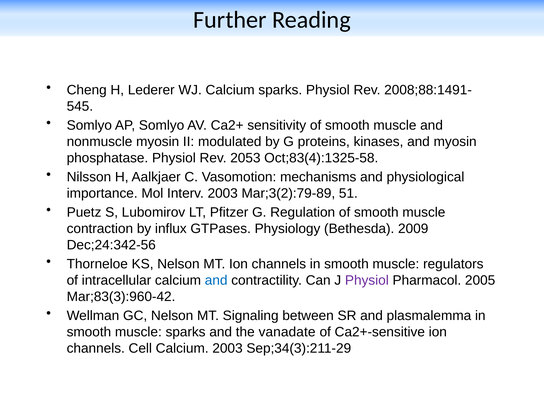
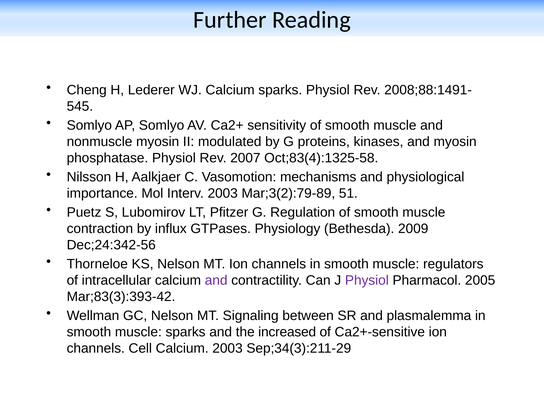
2053: 2053 -> 2007 (245, 158)
and colour: blue -> purple (216, 280)
Mar;83(3):960-42: Mar;83(3):960-42 -> Mar;83(3):393-42 (121, 297)
vanadate: vanadate -> increased (287, 332)
